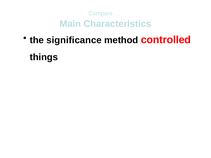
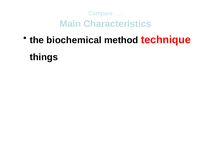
significance: significance -> biochemical (74, 40)
controlled: controlled -> technique (166, 40)
